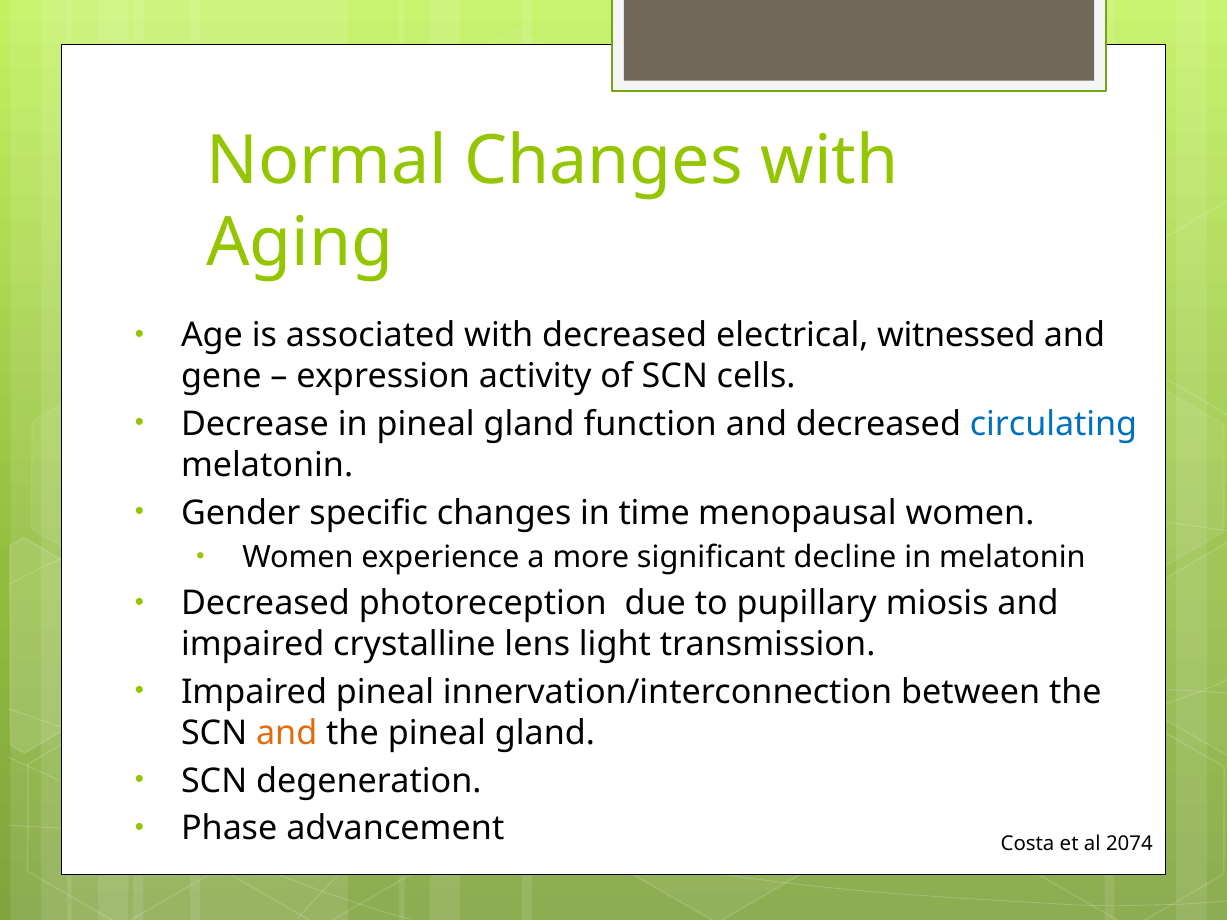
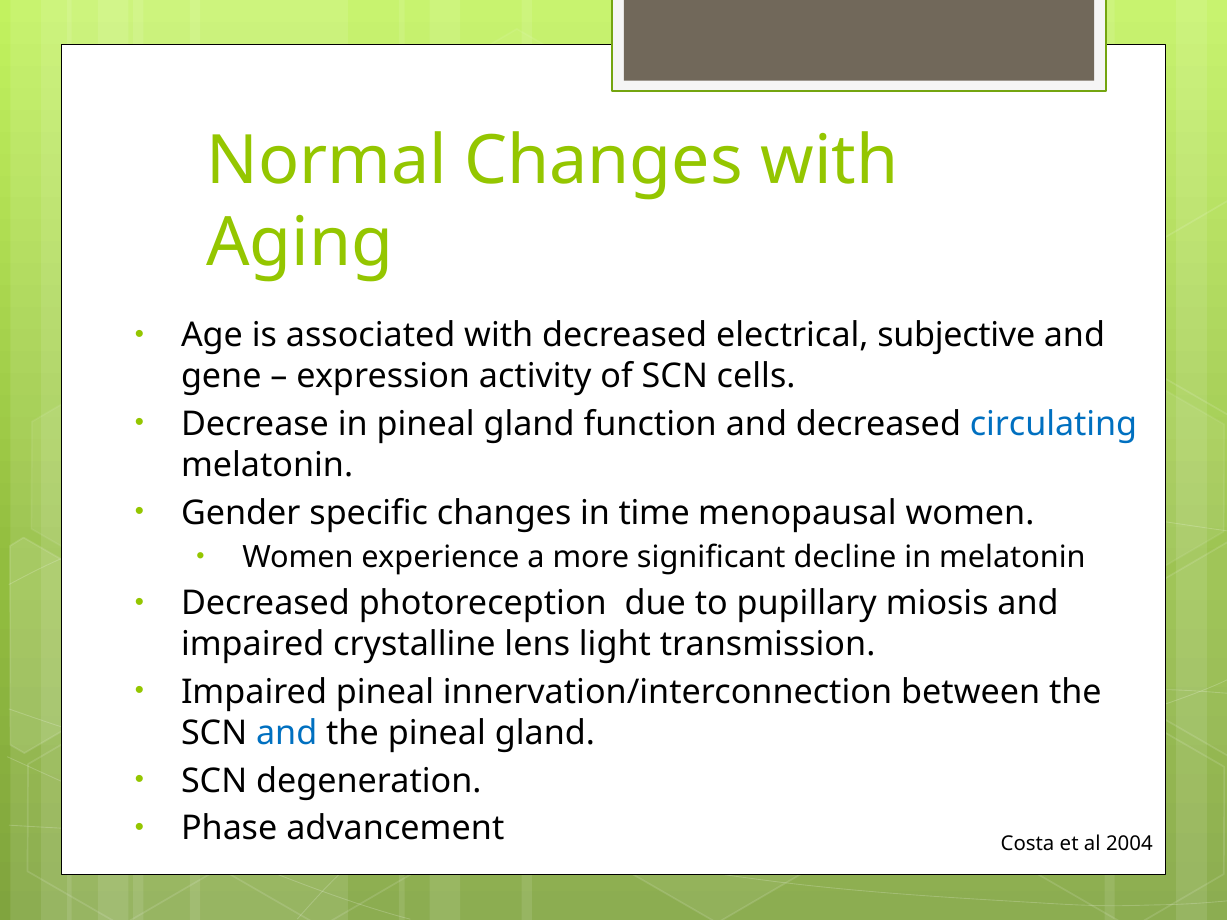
witnessed: witnessed -> subjective (956, 336)
and colour: orange -> blue (287, 733)
2074: 2074 -> 2004 (1129, 844)
